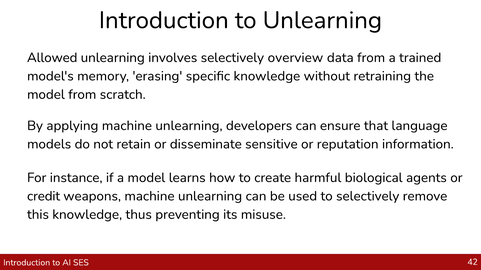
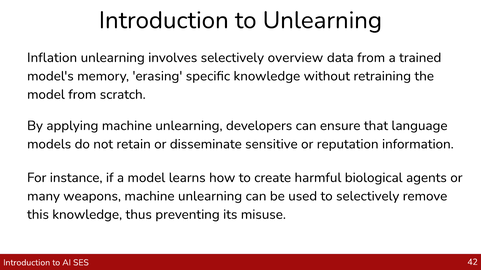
Allowed: Allowed -> Inflation (52, 58)
credit: credit -> many (43, 196)
